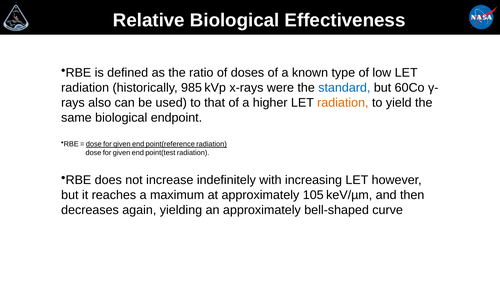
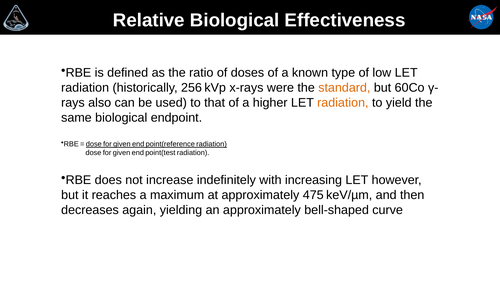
985: 985 -> 256 (191, 88)
standard colour: blue -> orange (344, 88)
105: 105 -> 475 (313, 195)
